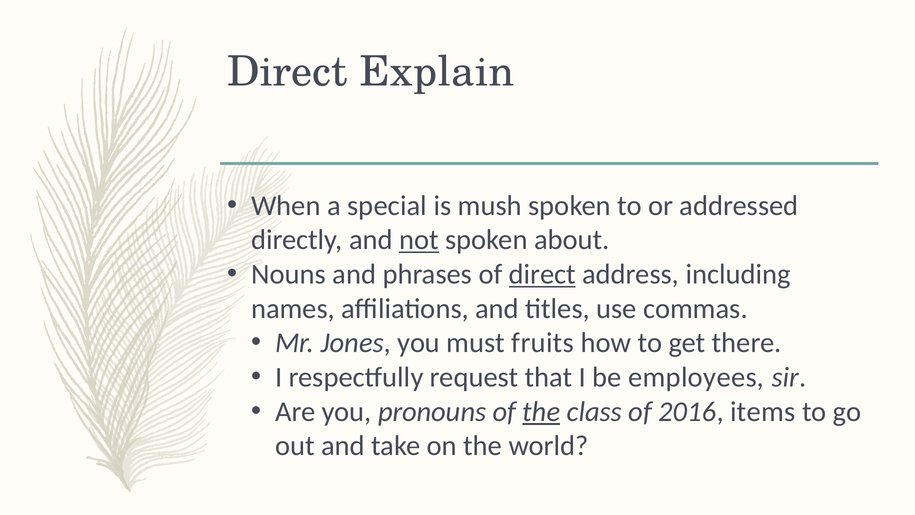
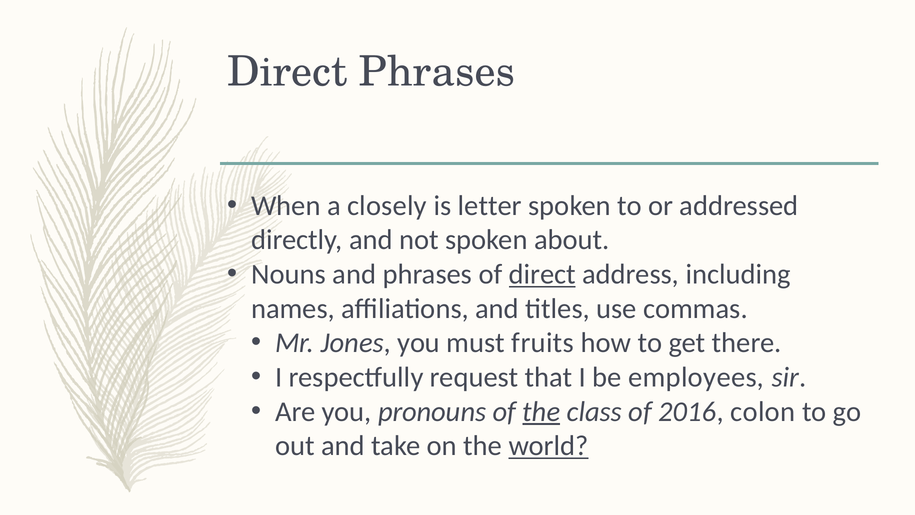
Direct Explain: Explain -> Phrases (437, 72)
special: special -> closely (387, 206)
mush: mush -> letter (490, 206)
not underline: present -> none (419, 240)
items: items -> colon (763, 411)
world underline: none -> present (549, 446)
